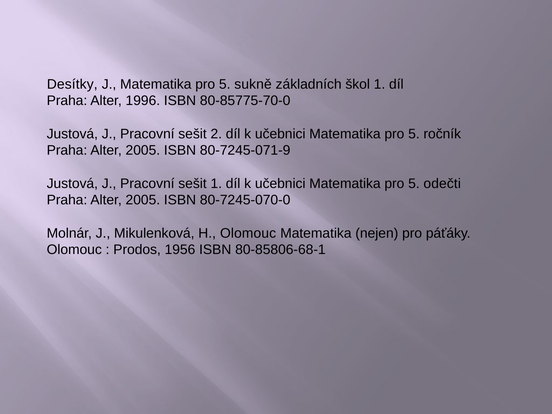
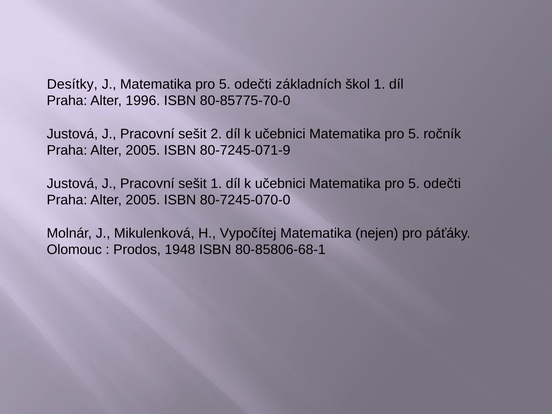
sukně: sukně -> odečti (253, 84)
H Olomouc: Olomouc -> Vypočítej (248, 233)
1956: 1956 -> 1948 (180, 250)
